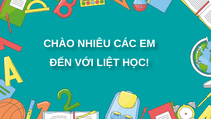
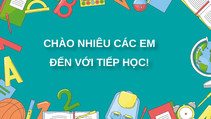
LIỆT: LIỆT -> TIẾP (108, 62)
